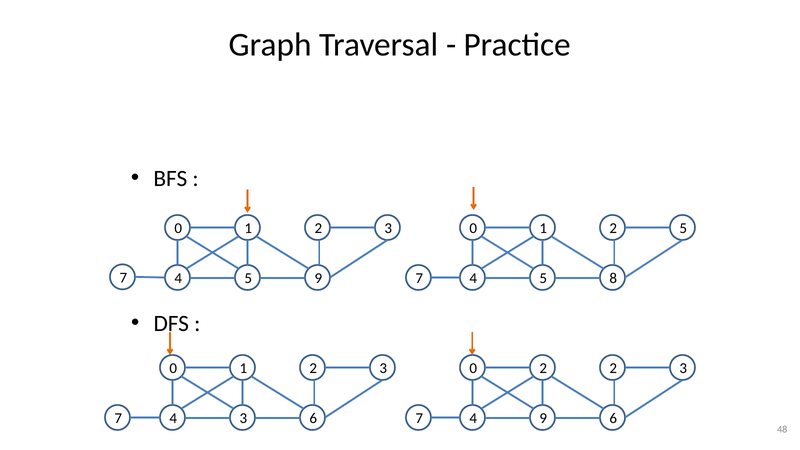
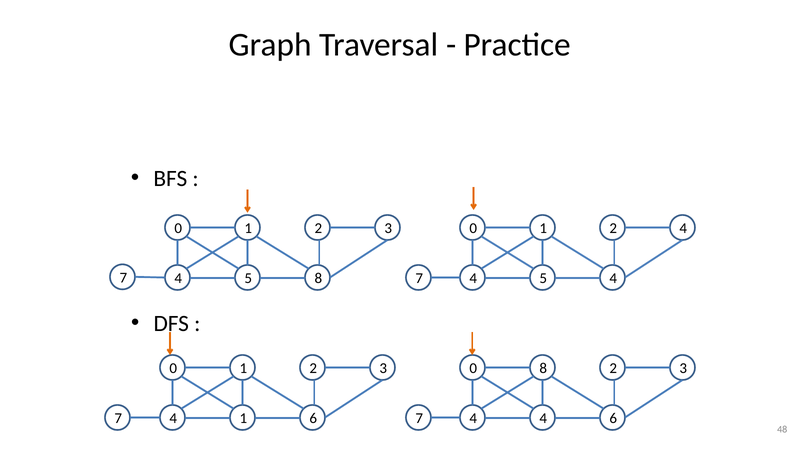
2 5: 5 -> 4 (683, 229)
5 9: 9 -> 8 (318, 278)
5 8: 8 -> 4 (613, 278)
0 2: 2 -> 8 (543, 368)
4 3: 3 -> 1 (243, 418)
4 9: 9 -> 4 (543, 418)
